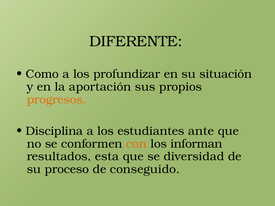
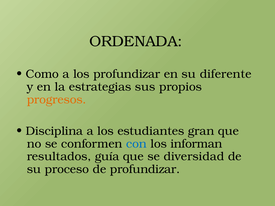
DIFERENTE: DIFERENTE -> ORDENADA (136, 41)
situación: situación -> diferente (226, 74)
aportación: aportación -> estrategias (100, 87)
ante: ante -> gran (201, 131)
con colour: orange -> blue (136, 144)
esta: esta -> guía (107, 157)
de conseguido: conseguido -> profundizar (145, 169)
